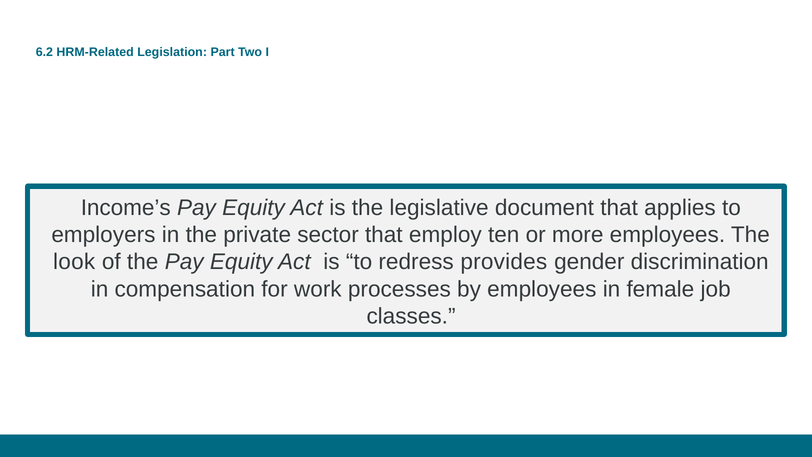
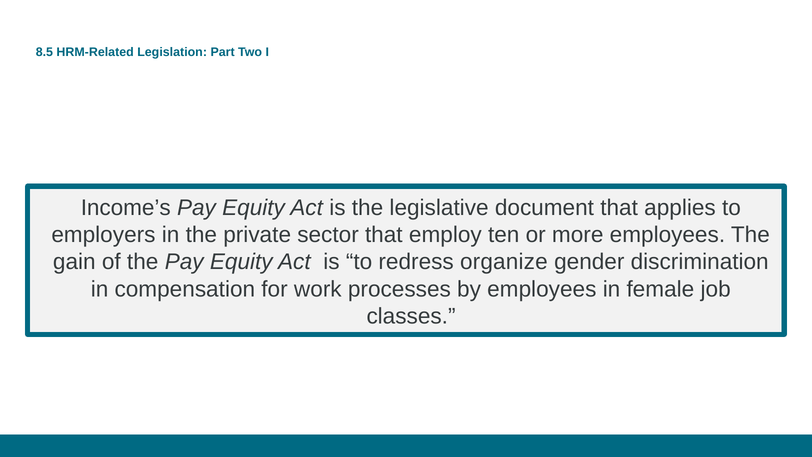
6.2: 6.2 -> 8.5 (44, 52)
look: look -> gain (74, 262)
provides: provides -> organize (504, 262)
